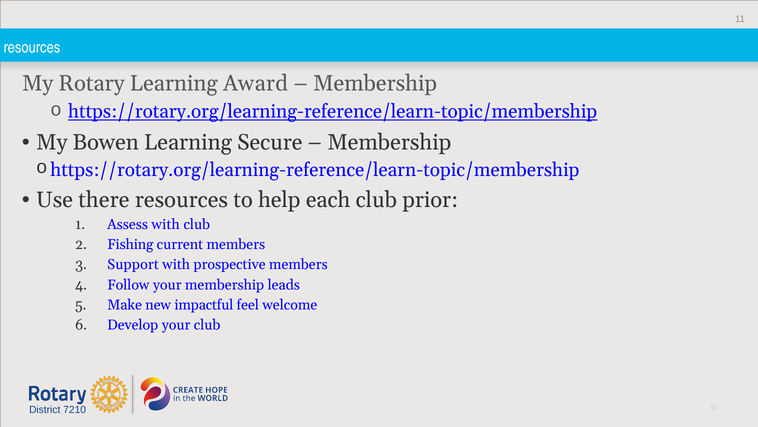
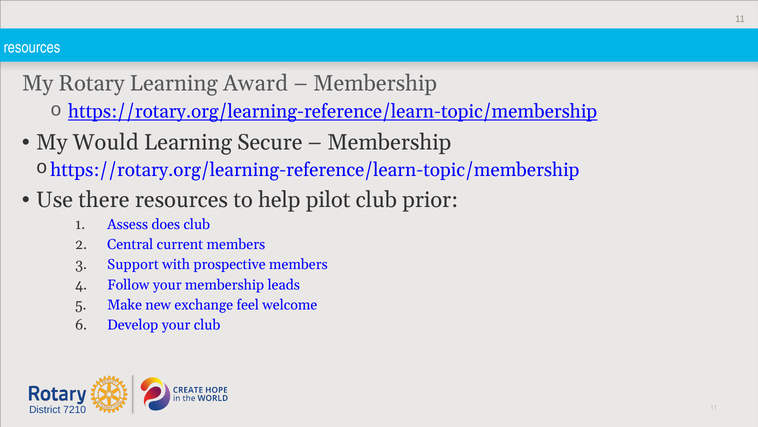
Bowen: Bowen -> Would (106, 142)
each: each -> pilot (328, 200)
Assess with: with -> does (166, 224)
Fishing: Fishing -> Central (130, 244)
impactful: impactful -> exchange (204, 305)
